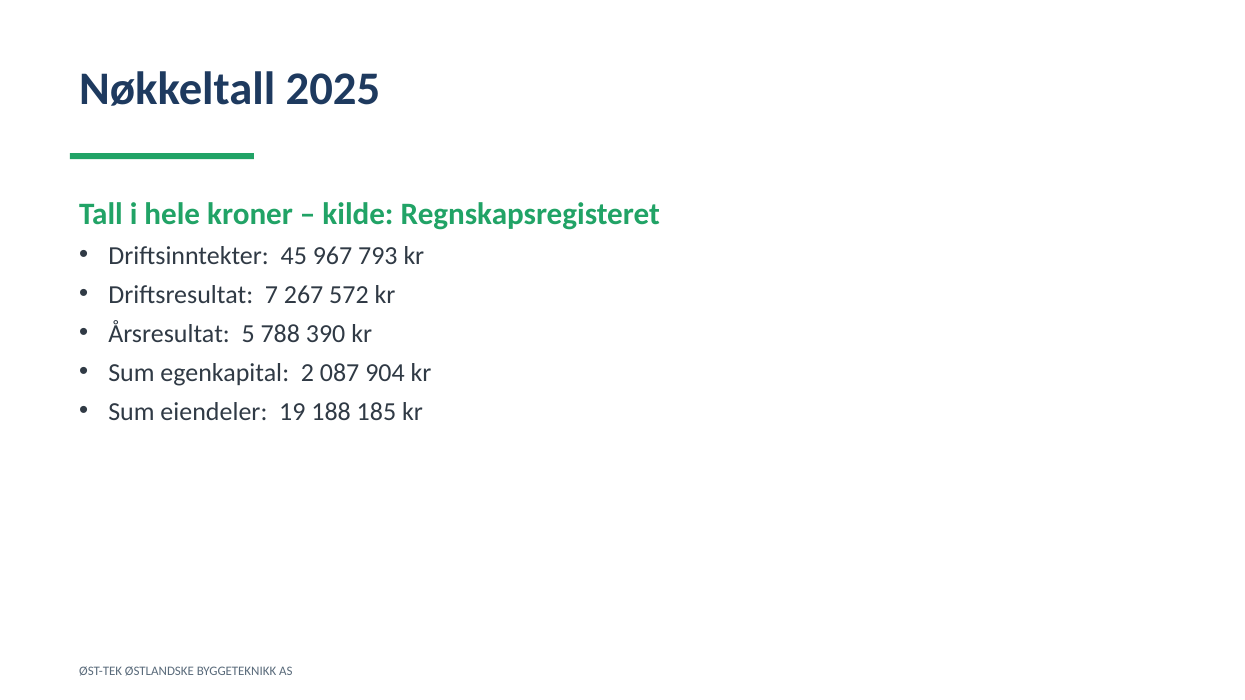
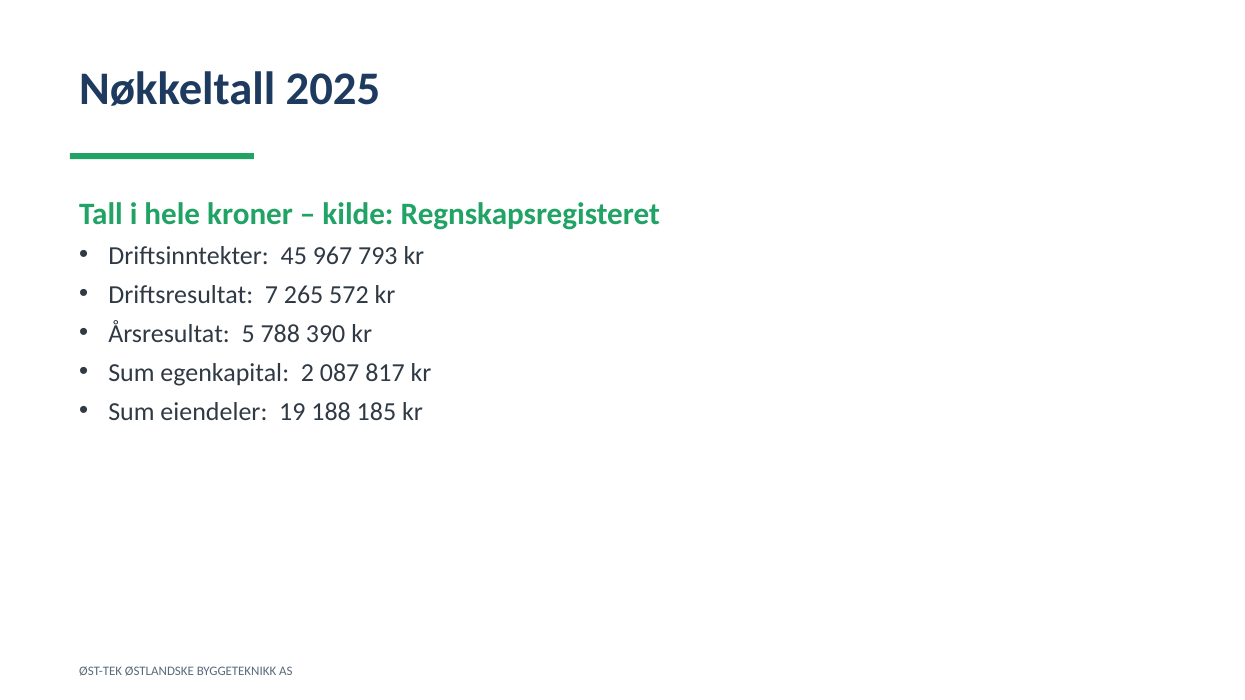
267: 267 -> 265 (304, 295)
904: 904 -> 817 (385, 373)
